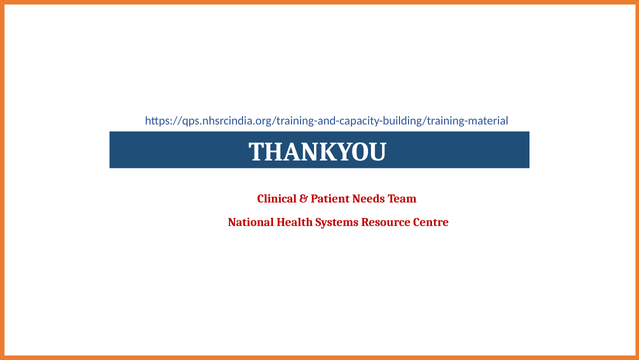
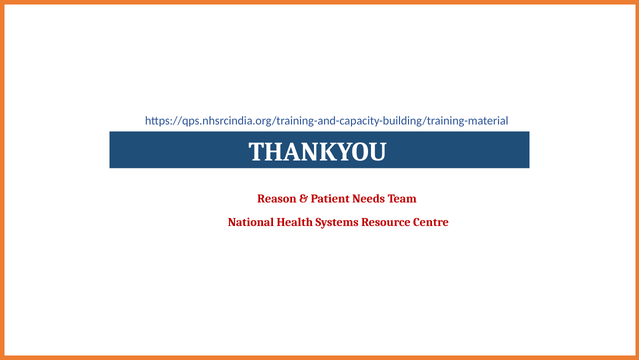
Clinical: Clinical -> Reason (277, 199)
